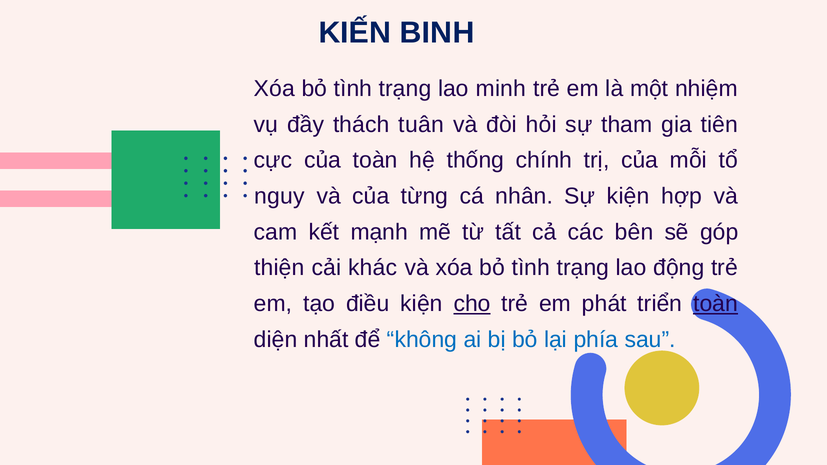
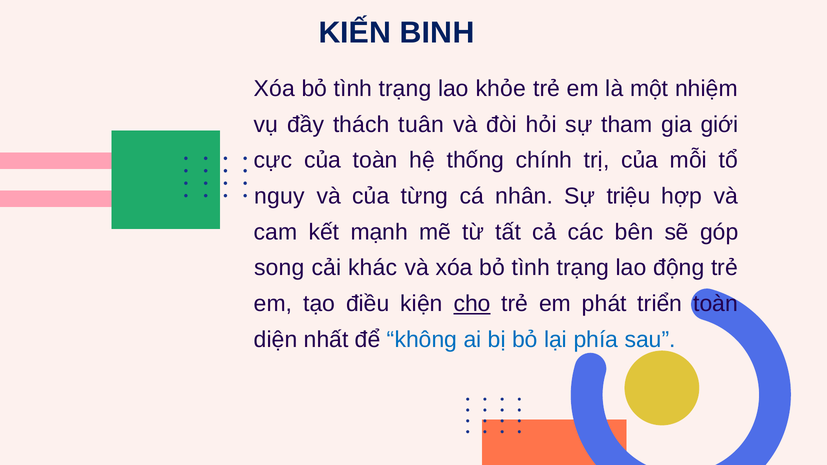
minh: minh -> khỏe (501, 89)
tiên: tiên -> giới (720, 125)
Sự kiện: kiện -> triệu (628, 196)
thiện: thiện -> song (279, 268)
toàn underline: present -> none (716, 304)
